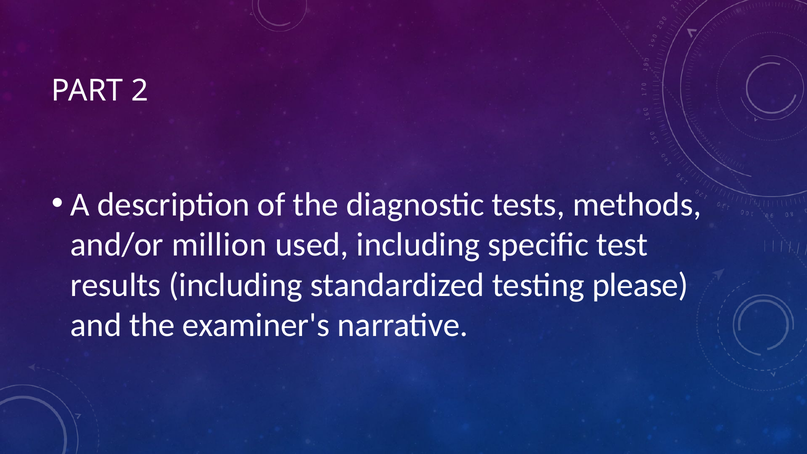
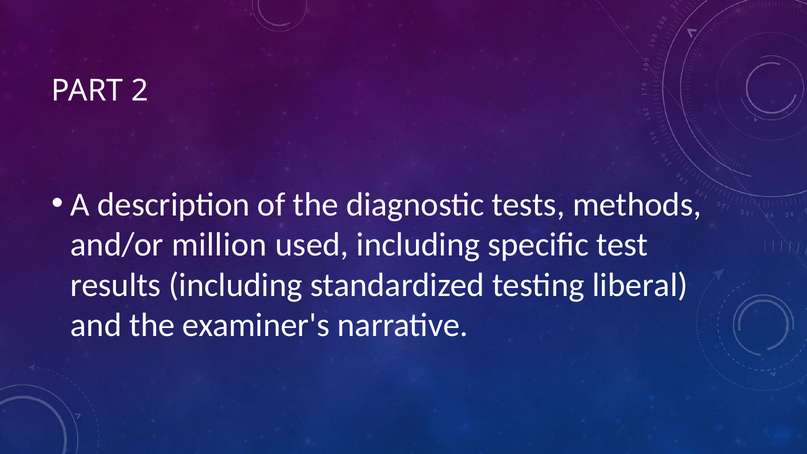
please: please -> liberal (640, 285)
